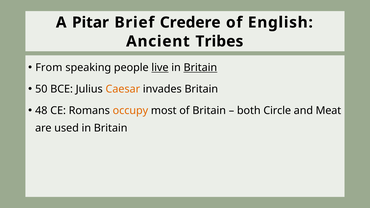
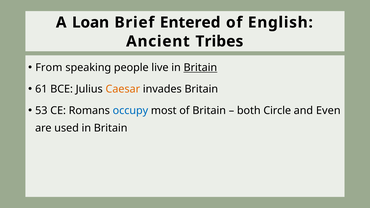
Pitar: Pitar -> Loan (91, 22)
Credere: Credere -> Entered (190, 22)
live underline: present -> none (160, 68)
50: 50 -> 61 (41, 89)
48: 48 -> 53 (41, 111)
occupy colour: orange -> blue (130, 111)
Meat: Meat -> Even (328, 111)
